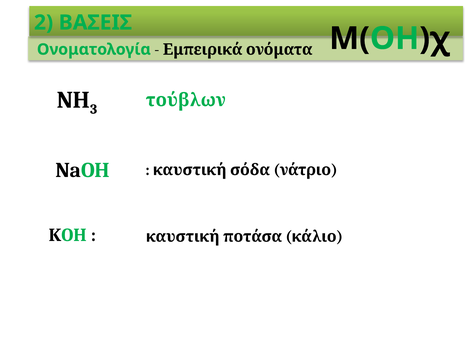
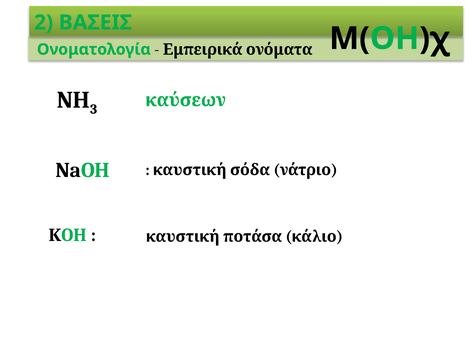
τούβλων: τούβλων -> καύσεων (186, 100)
